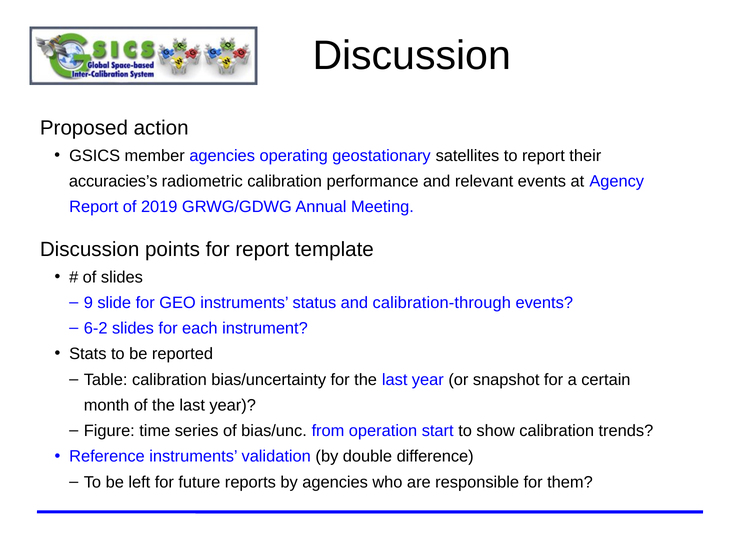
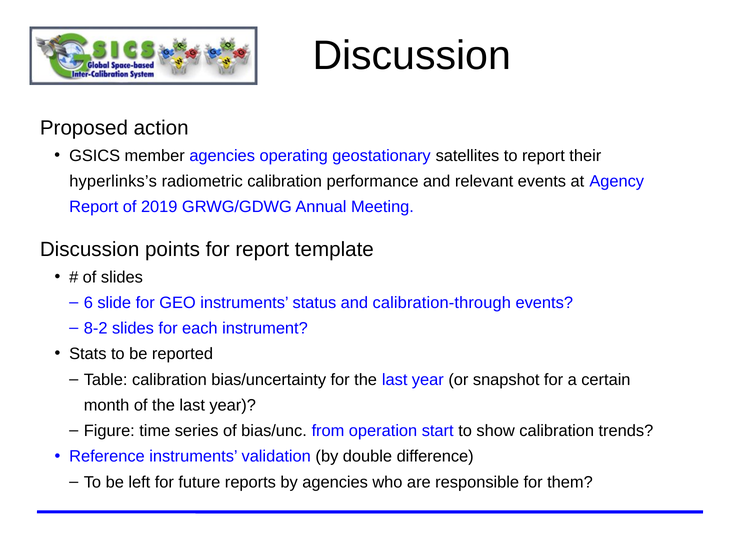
accuracies’s: accuracies’s -> hyperlinks’s (113, 181)
9: 9 -> 6 (88, 303)
6-2: 6-2 -> 8-2 (96, 328)
